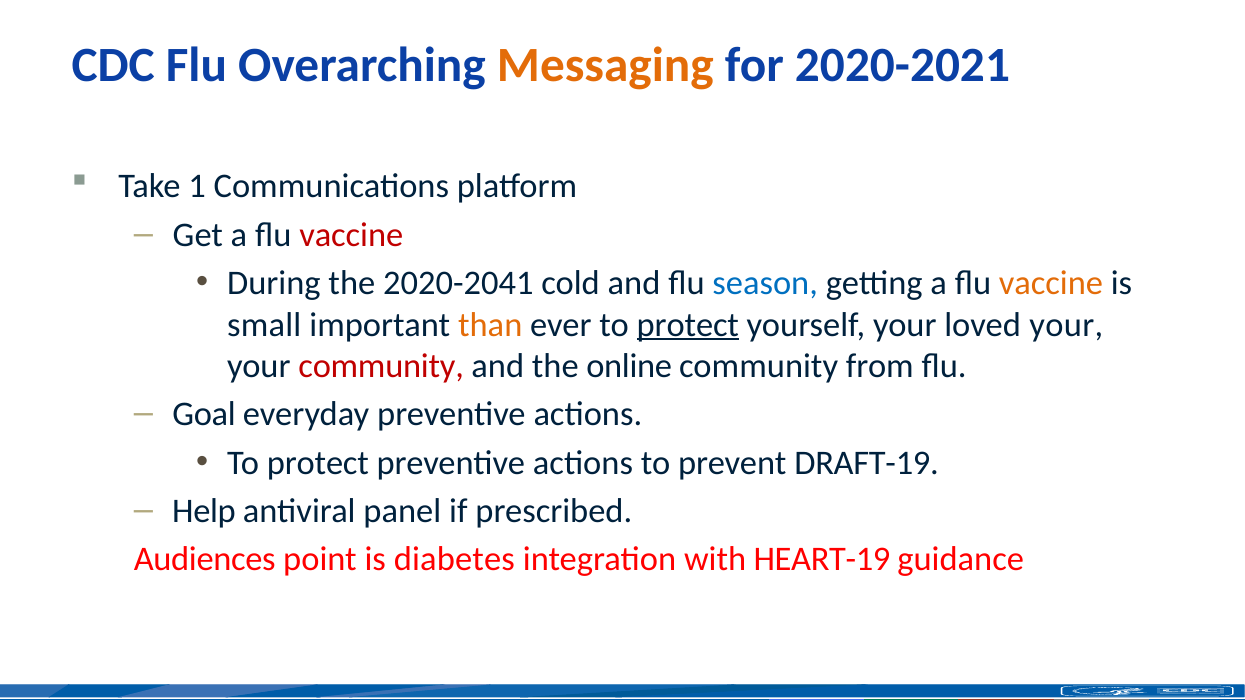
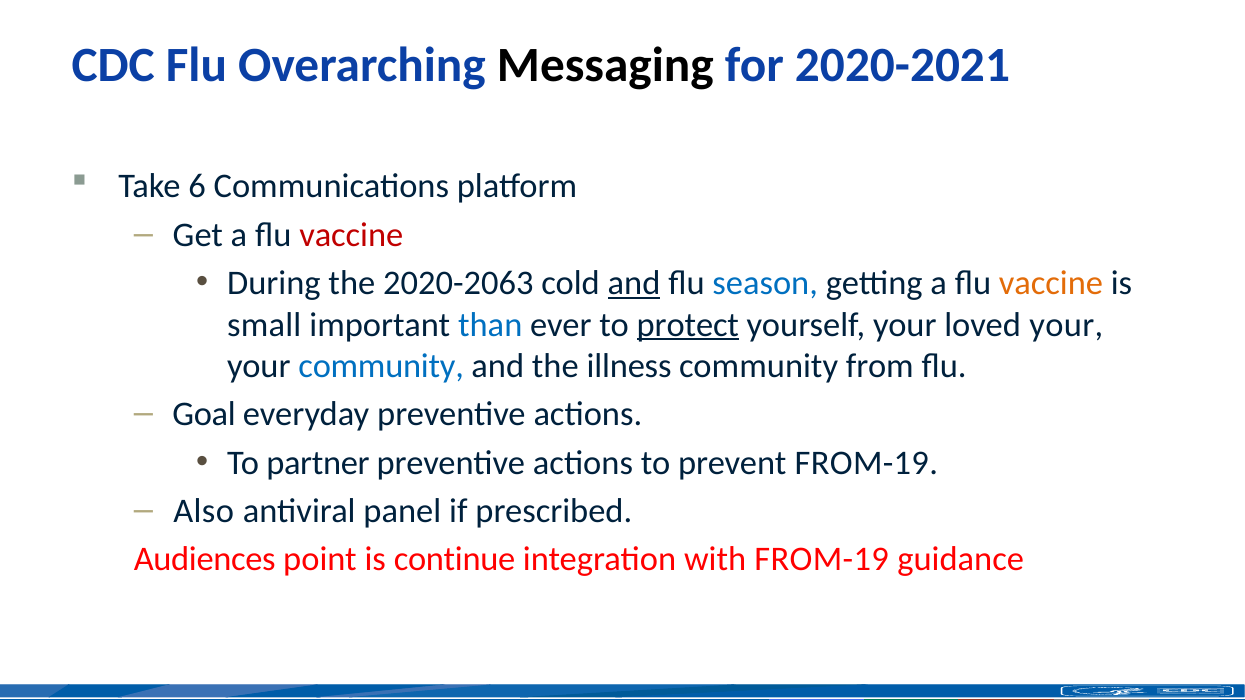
Messaging colour: orange -> black (605, 66)
1: 1 -> 6 (197, 187)
2020-2041: 2020-2041 -> 2020-2063 (458, 283)
and underline: none -> present (634, 283)
than colour: orange -> blue (490, 325)
community colour: red -> blue (381, 366)
online: online -> illness (629, 366)
protect: protect -> partner (318, 463)
prevent DRAFT-19: DRAFT-19 -> FROM-19 (866, 463)
Help: Help -> Also (204, 511)
diabetes: diabetes -> continue (455, 560)
with HEART-19: HEART-19 -> FROM-19 (822, 560)
